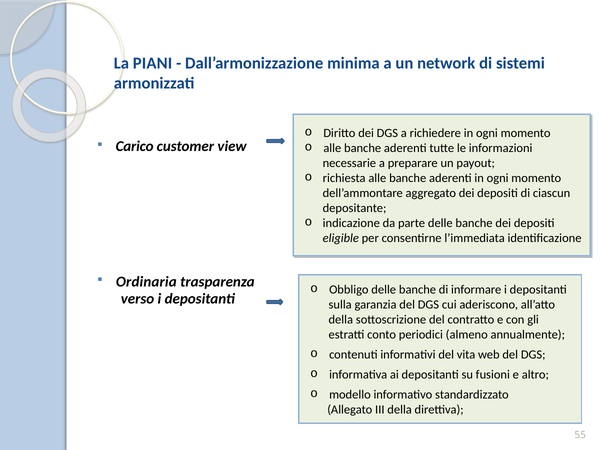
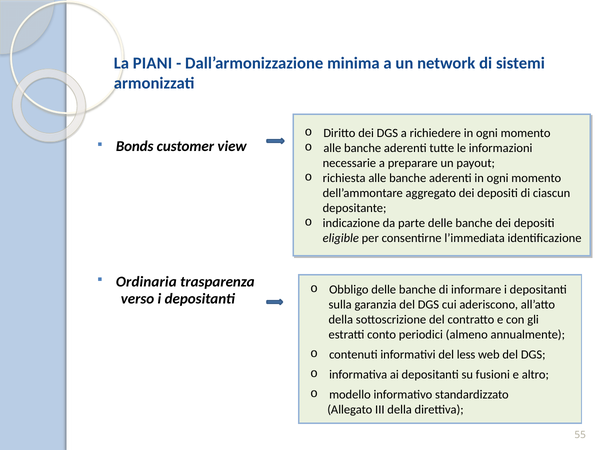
Carico: Carico -> Bonds (135, 146)
vita: vita -> less (466, 355)
